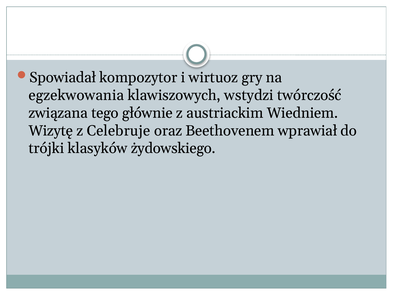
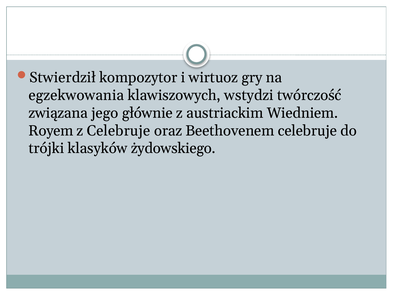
Spowiadał: Spowiadał -> Stwierdził (62, 77)
tego: tego -> jego (105, 113)
Wizytę: Wizytę -> Royem (51, 131)
Beethovenem wprawiał: wprawiał -> celebruje (307, 131)
